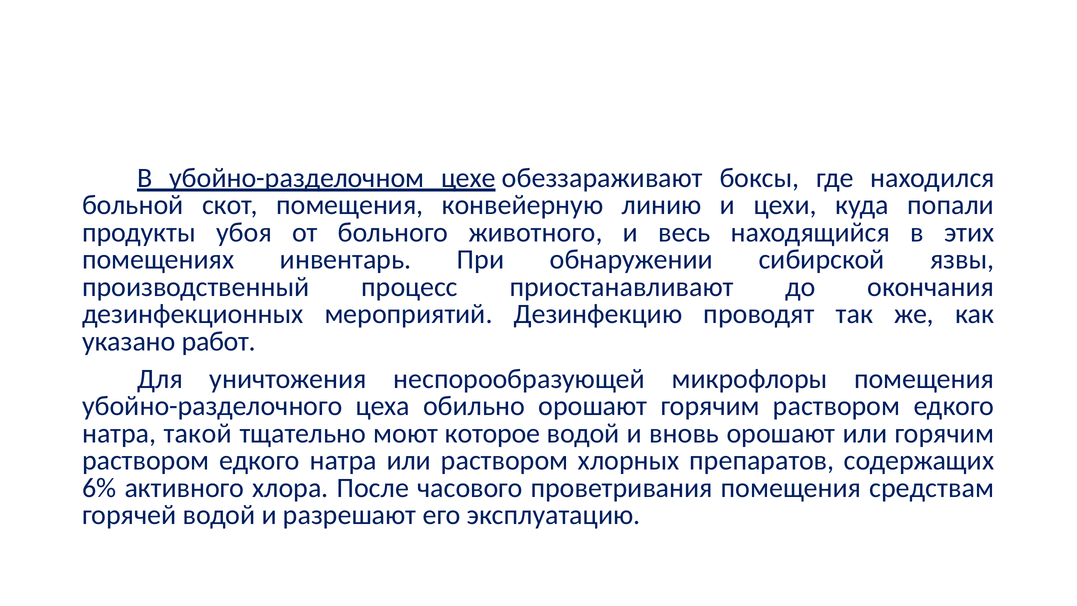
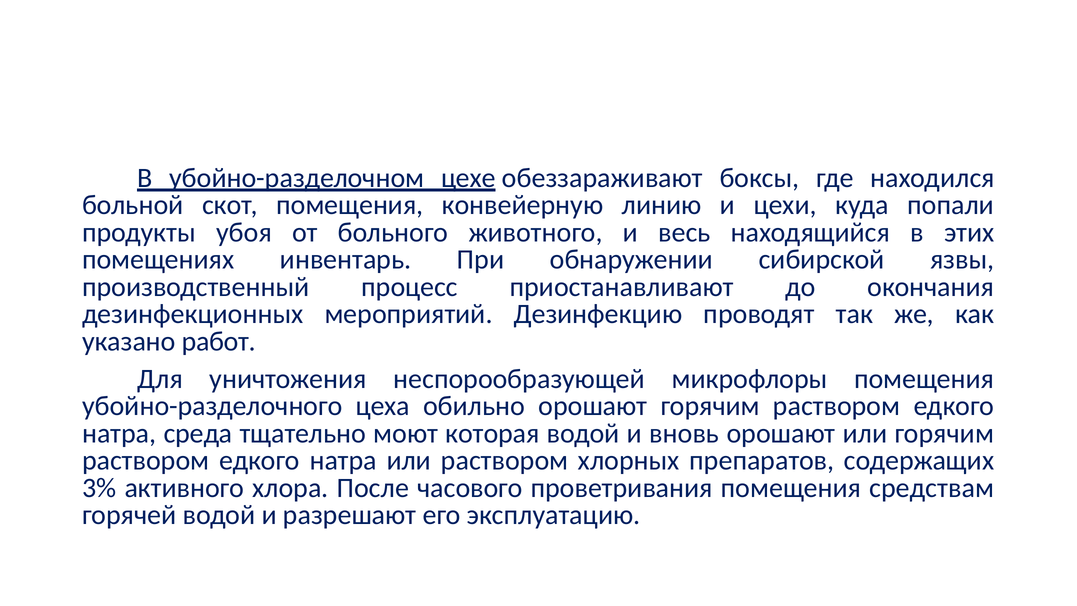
такой: такой -> среда (198, 433)
которое: которое -> которая (492, 433)
6%: 6% -> 3% (99, 488)
